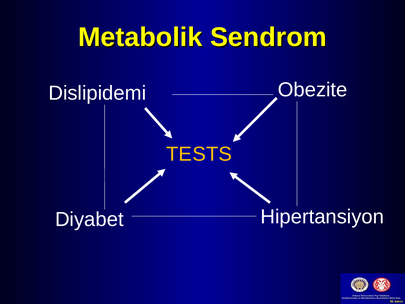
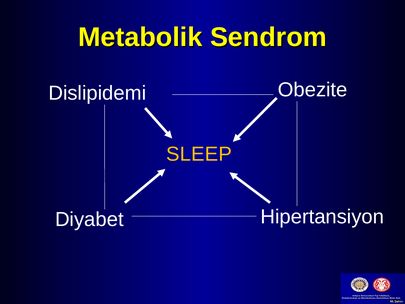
TESTS: TESTS -> SLEEP (199, 154)
